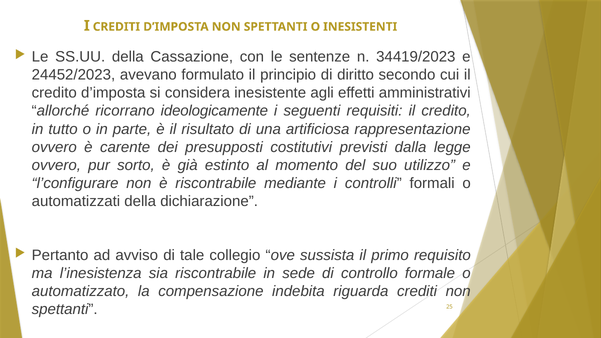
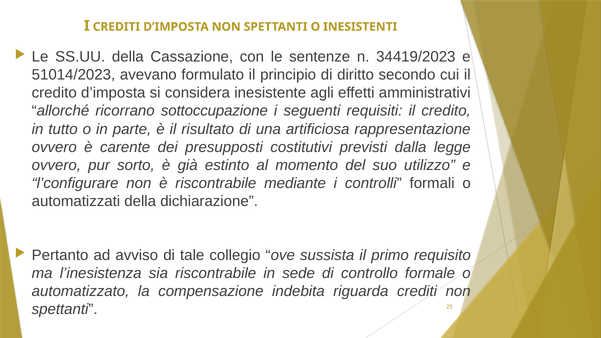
24452/2023: 24452/2023 -> 51014/2023 (73, 75)
ideologicamente: ideologicamente -> sottoccupazione (214, 111)
